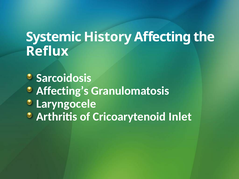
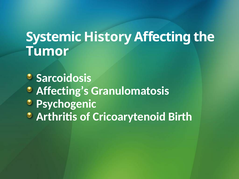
Reflux: Reflux -> Tumor (47, 51)
Laryngocele: Laryngocele -> Psychogenic (66, 104)
Inlet: Inlet -> Birth (180, 117)
